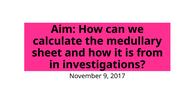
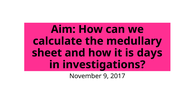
from: from -> days (150, 53)
